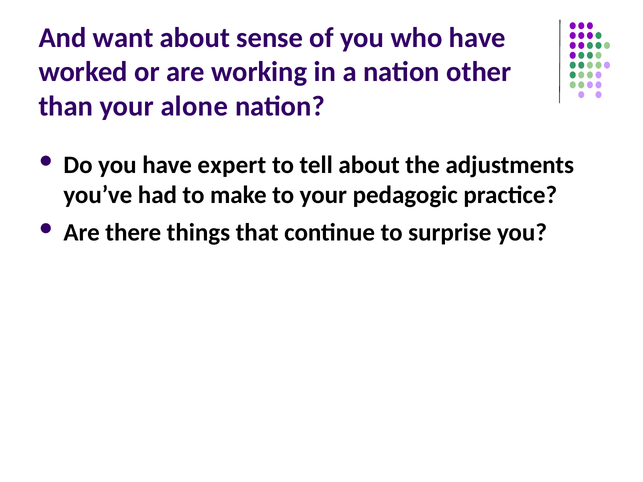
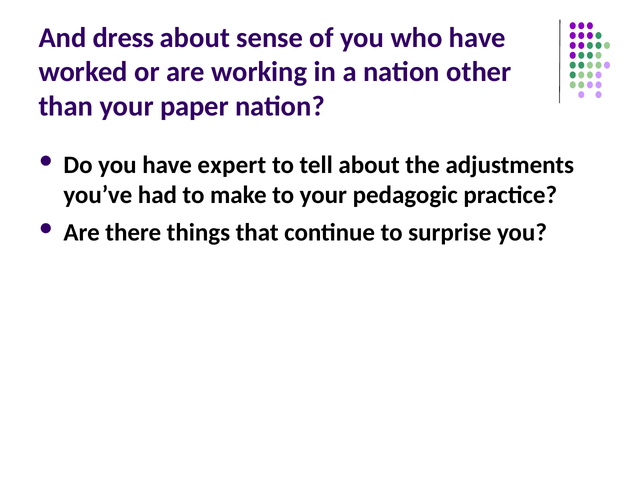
want: want -> dress (123, 38)
alone: alone -> paper (194, 106)
